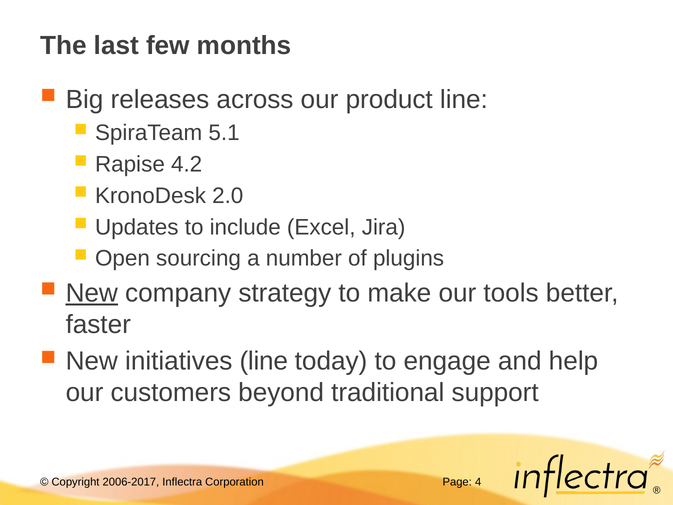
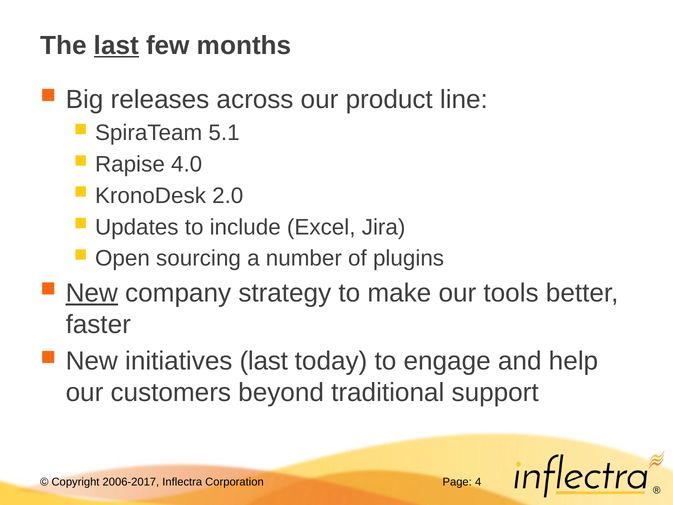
last underline: none -> present (116, 46)
4.2: 4.2 -> 4.0 (187, 164)
initiatives line: line -> last (264, 361)
